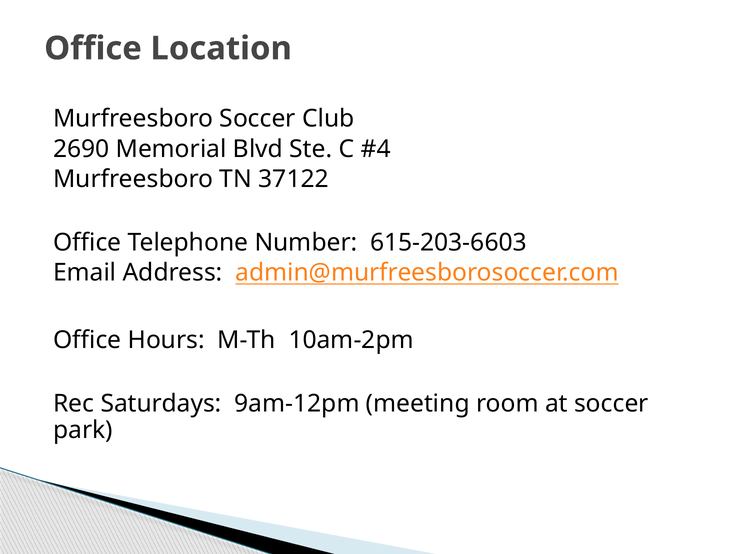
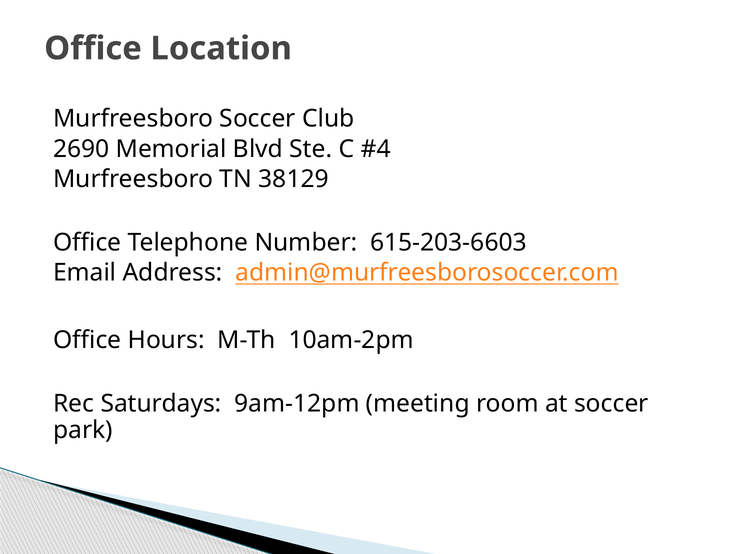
37122: 37122 -> 38129 (294, 179)
